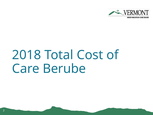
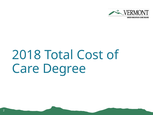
Berube: Berube -> Degree (64, 69)
